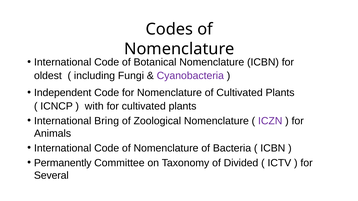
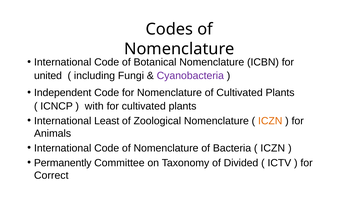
oldest: oldest -> united (48, 76)
Bring: Bring -> Least (107, 121)
ICZN colour: purple -> orange (270, 121)
ICBN: ICBN -> ICZN (273, 148)
Several: Several -> Correct (51, 176)
